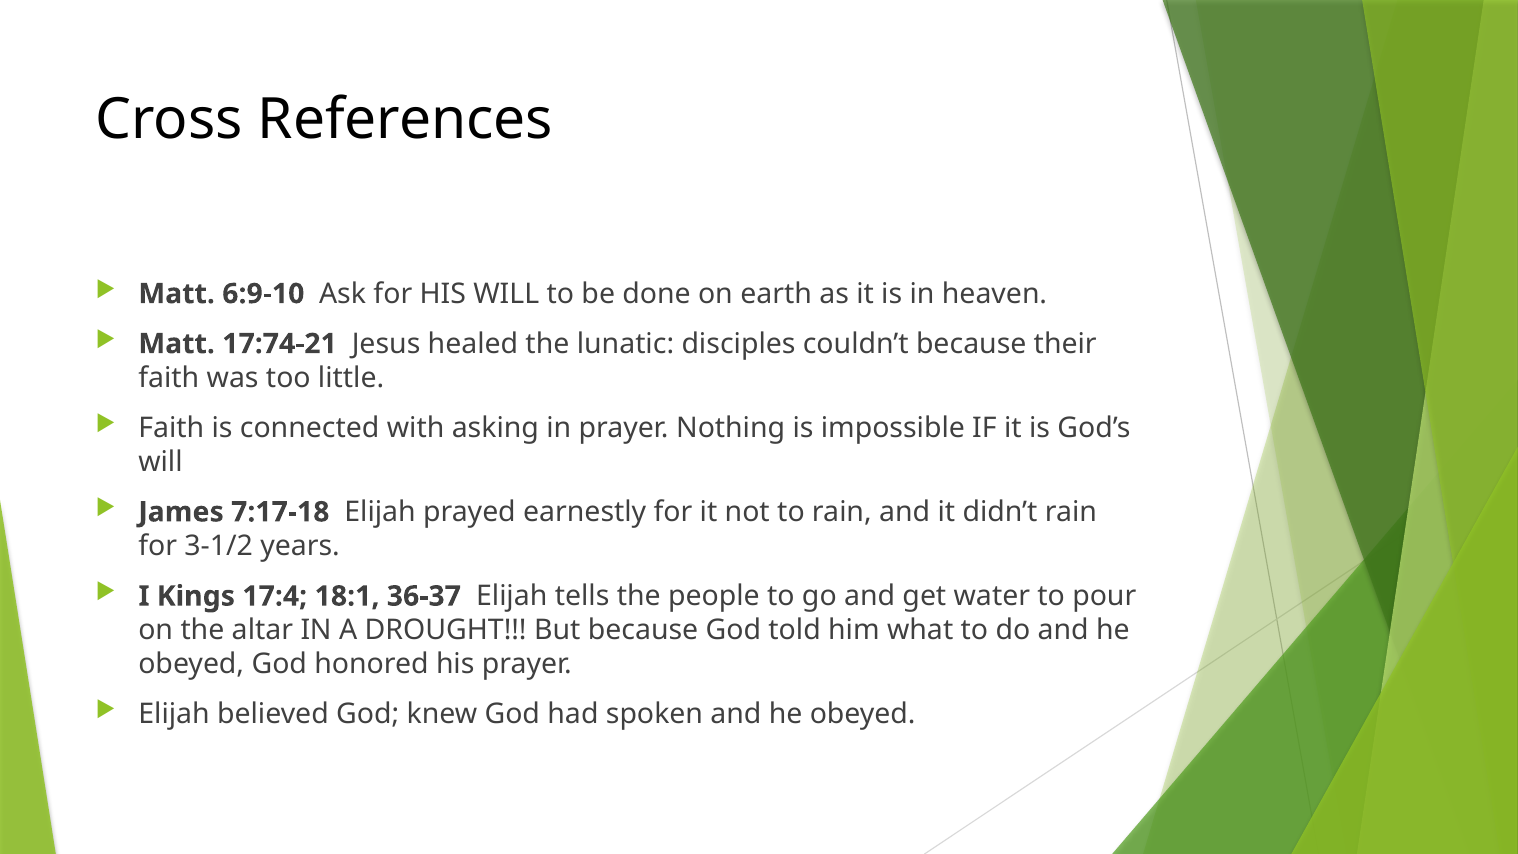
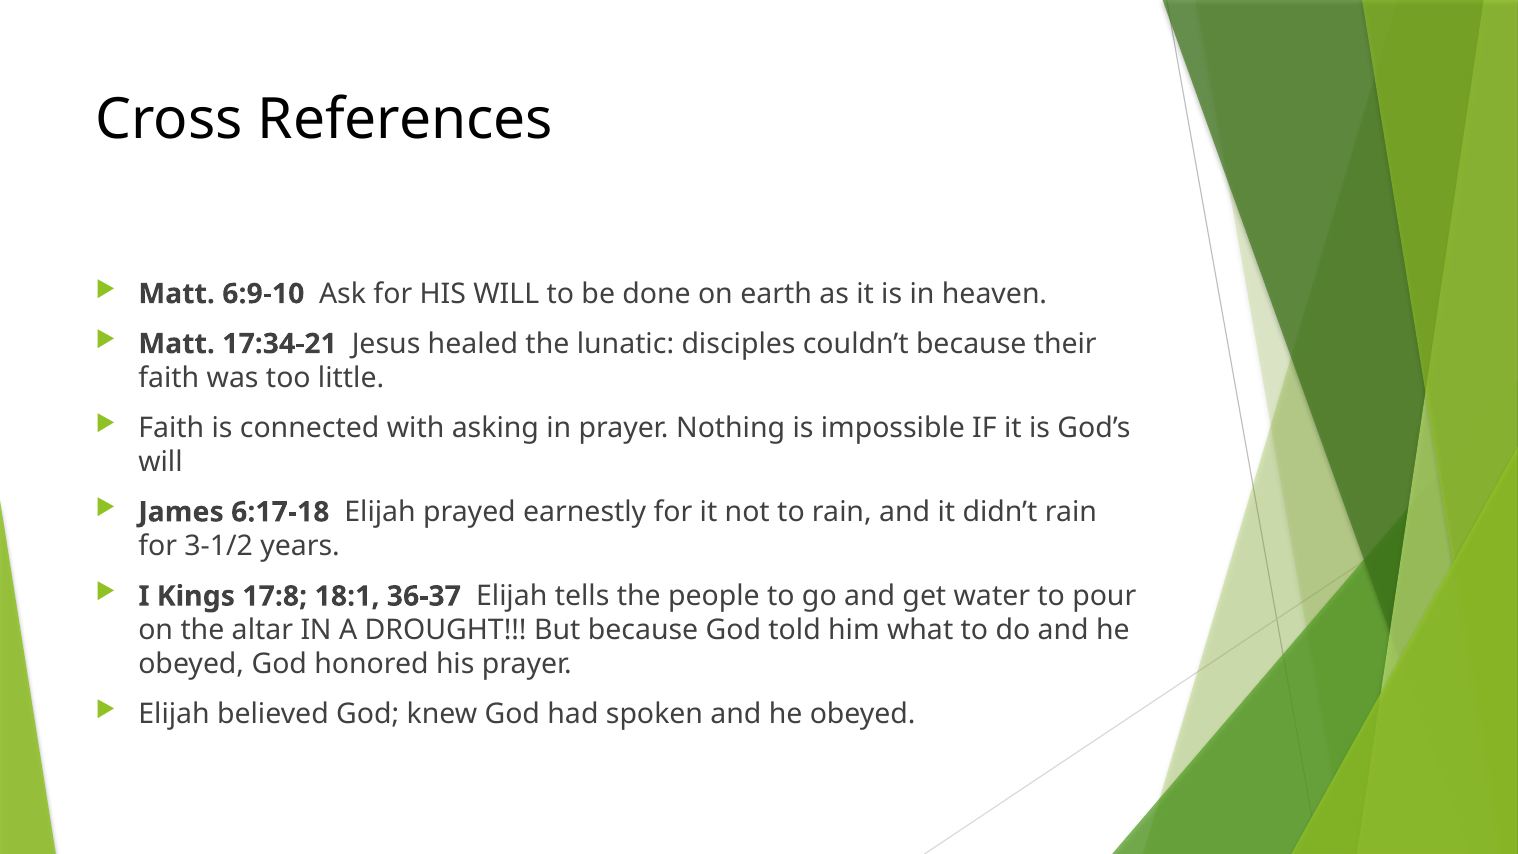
17:74-21: 17:74-21 -> 17:34-21 (280, 344)
7:17-18: 7:17-18 -> 6:17-18 (280, 512)
17:4: 17:4 -> 17:8 (275, 596)
